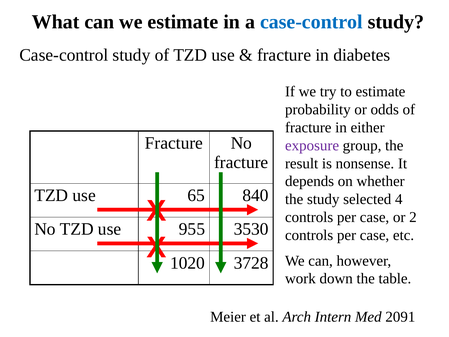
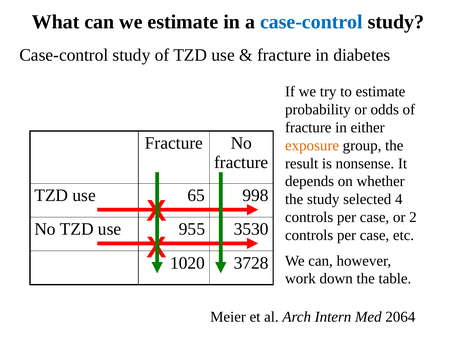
exposure colour: purple -> orange (312, 145)
840: 840 -> 998 (256, 195)
2091: 2091 -> 2064 (400, 317)
